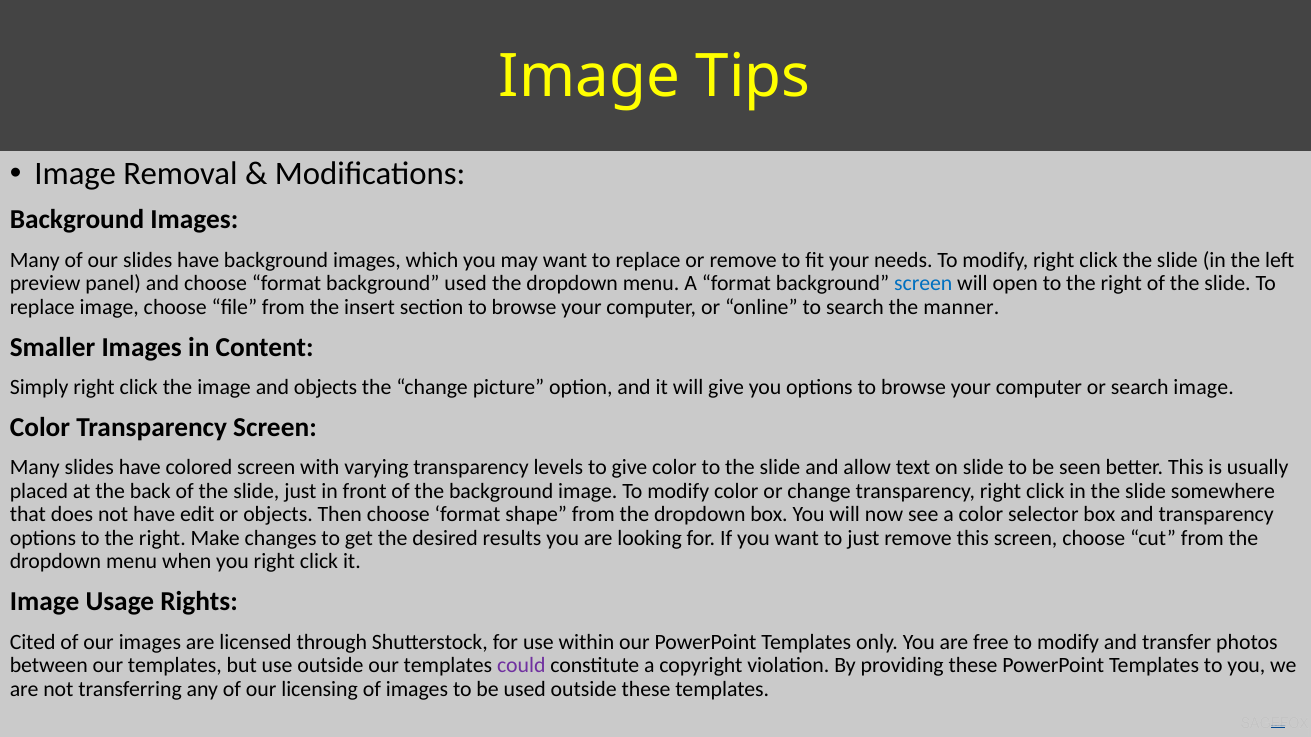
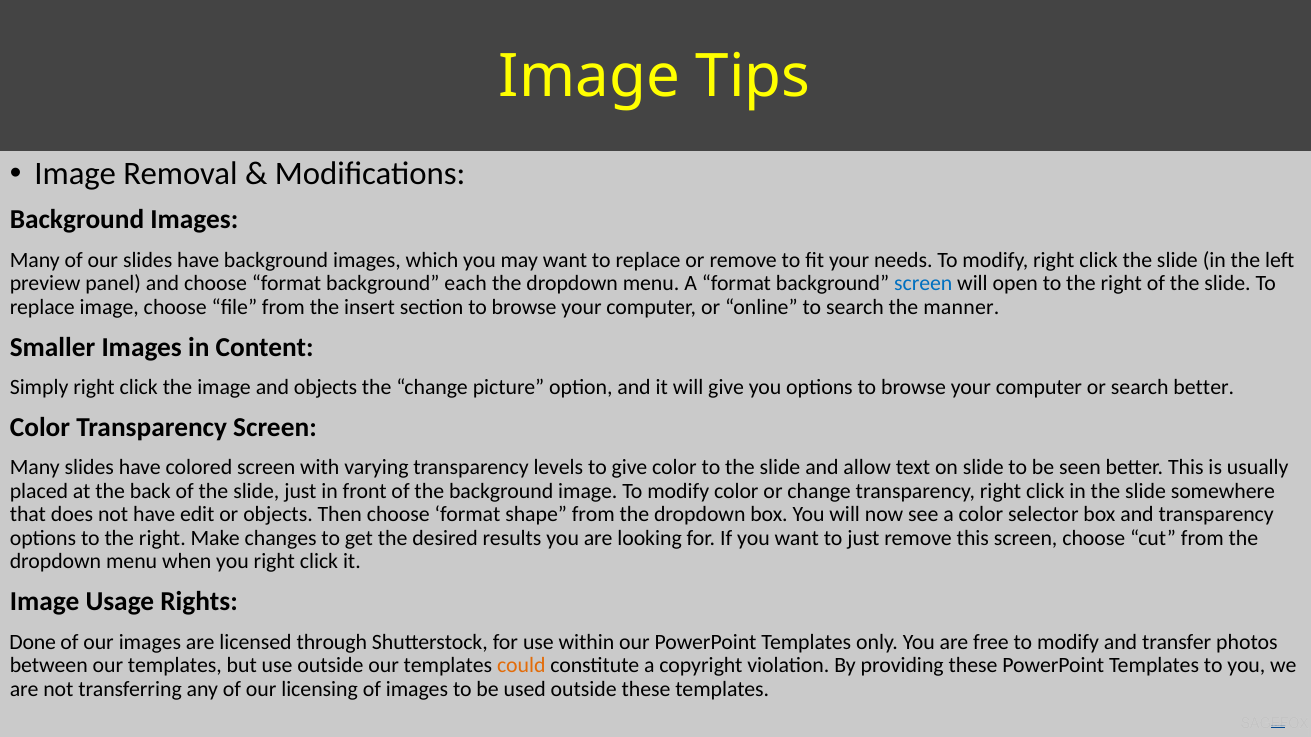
background used: used -> each (466, 284)
search image: image -> better (1204, 387)
Cited: Cited -> Done (33, 642)
could colour: purple -> orange (521, 666)
